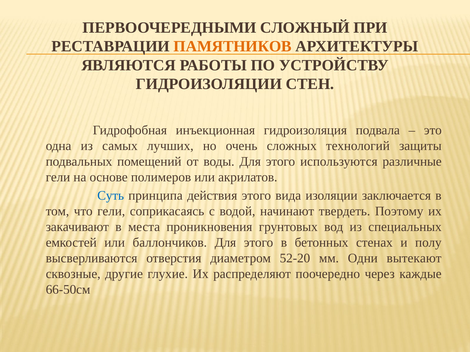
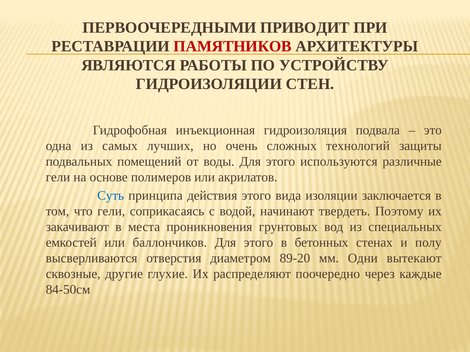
СЛОЖНЫЙ: СЛОЖНЫЙ -> ПРИВОДИТ (305, 28)
ПАМЯТНИКОВ colour: orange -> red (233, 46)
52-20: 52-20 -> 89-20 (295, 259)
66-50см: 66-50см -> 84-50см (68, 290)
